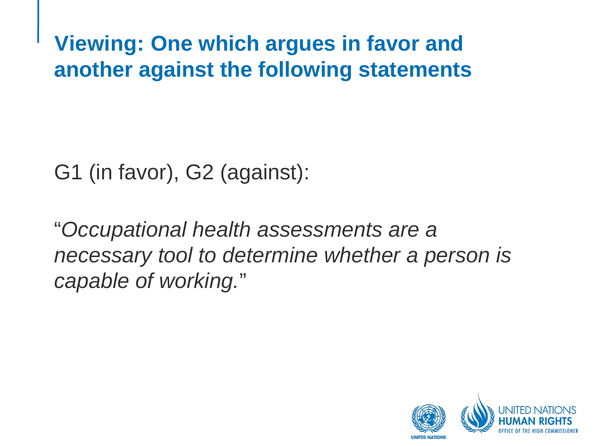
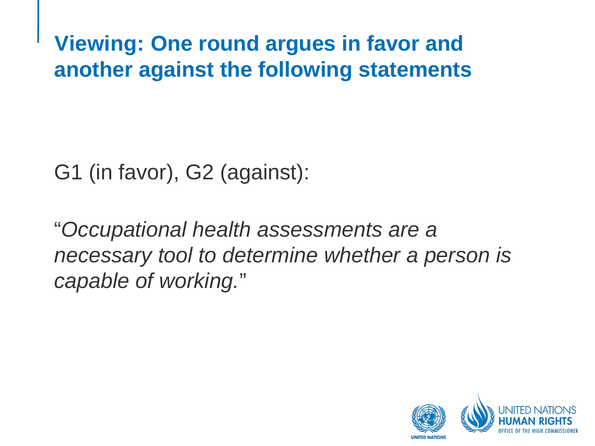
which: which -> round (229, 44)
